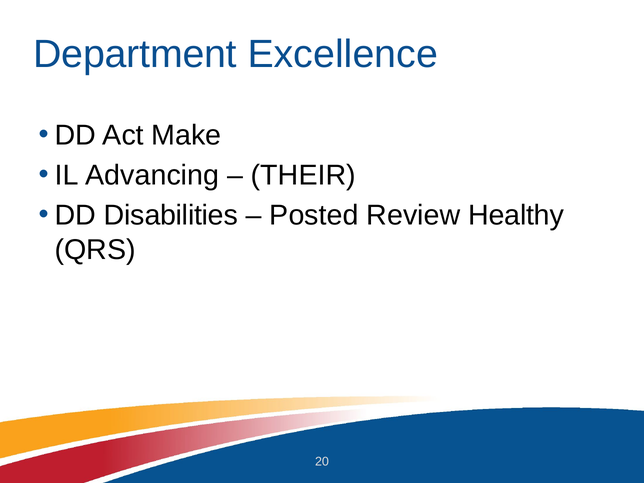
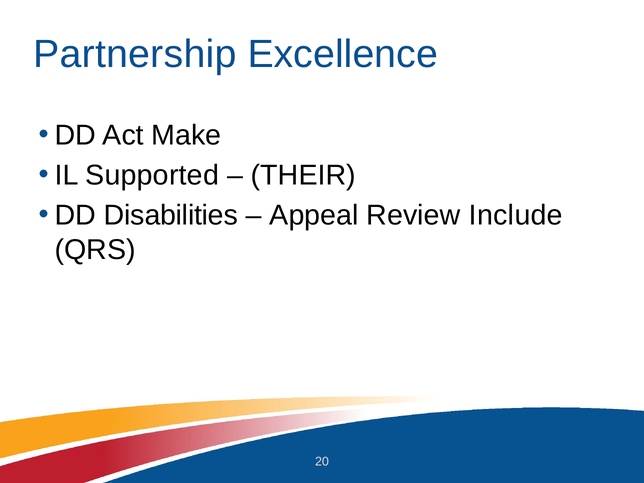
Department: Department -> Partnership (135, 54)
Advancing: Advancing -> Supported (152, 175)
Posted: Posted -> Appeal (314, 215)
Healthy: Healthy -> Include (516, 215)
